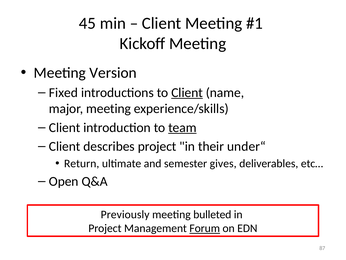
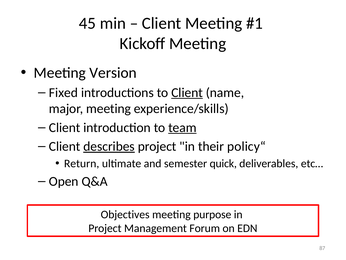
describes underline: none -> present (109, 146)
under“: under“ -> policy“ (246, 146)
gives: gives -> quick (223, 163)
Previously: Previously -> Objectives (125, 214)
bulleted: bulleted -> purpose (212, 214)
Forum underline: present -> none (205, 228)
